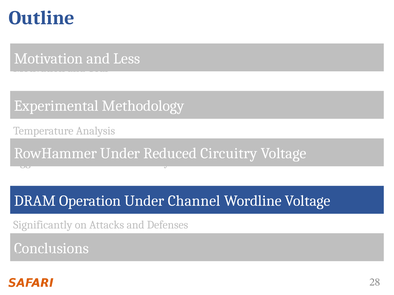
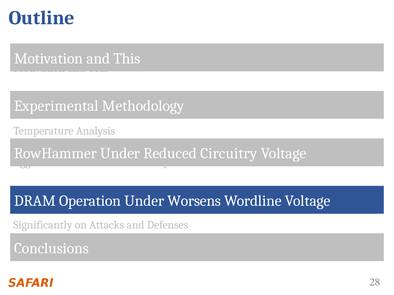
Less: Less -> This (127, 59)
Channel: Channel -> Worsens (194, 201)
